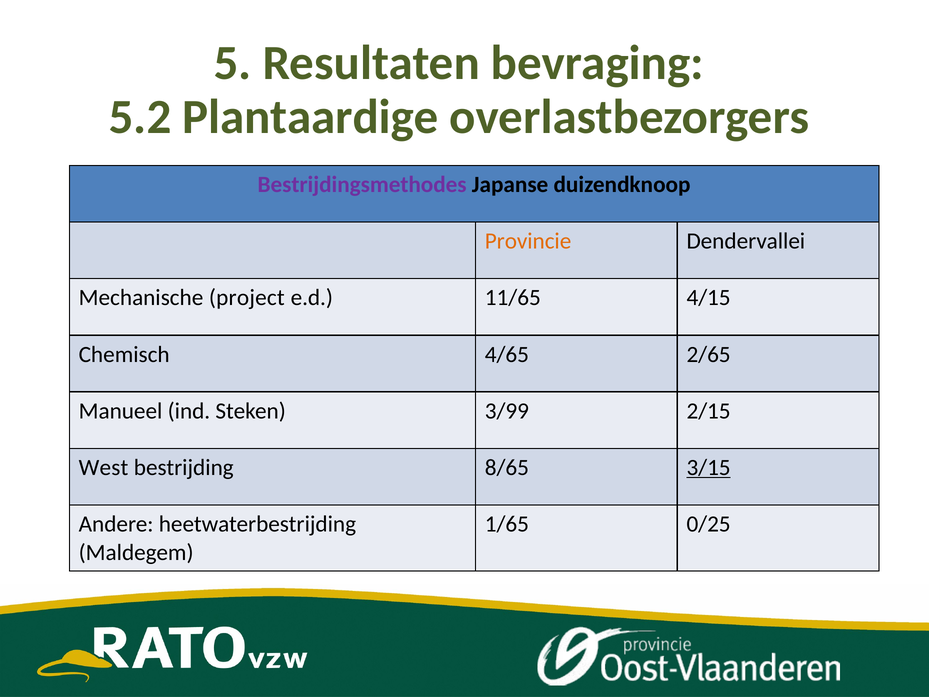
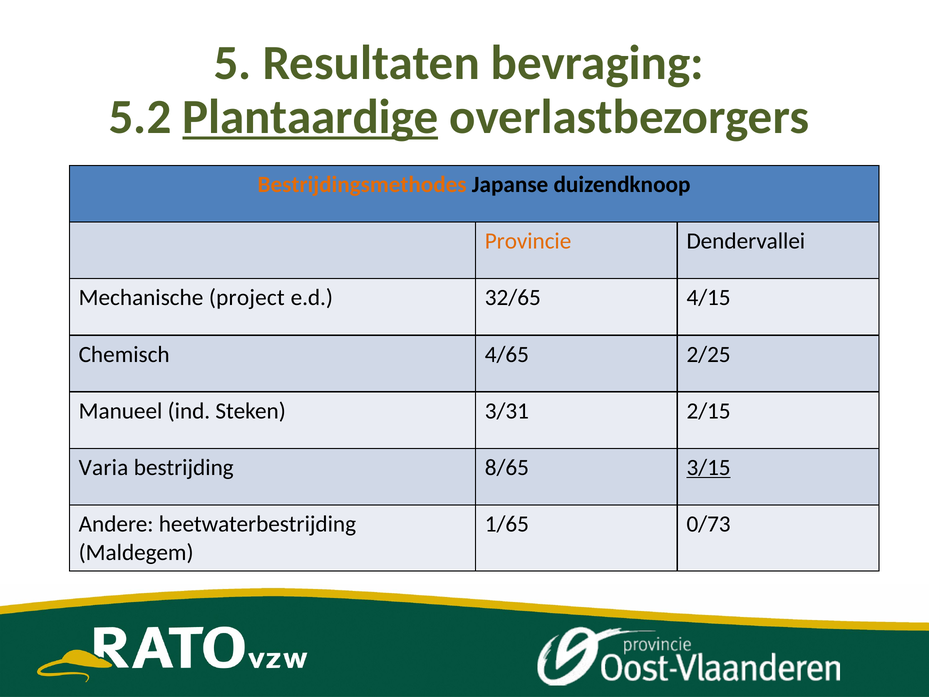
Plantaardige underline: none -> present (310, 117)
Bestrijdingsmethodes colour: purple -> orange (362, 185)
11/65: 11/65 -> 32/65 (513, 298)
2/65: 2/65 -> 2/25 (709, 354)
3/99: 3/99 -> 3/31 (507, 411)
West: West -> Varia (104, 467)
0/25: 0/25 -> 0/73 (709, 524)
